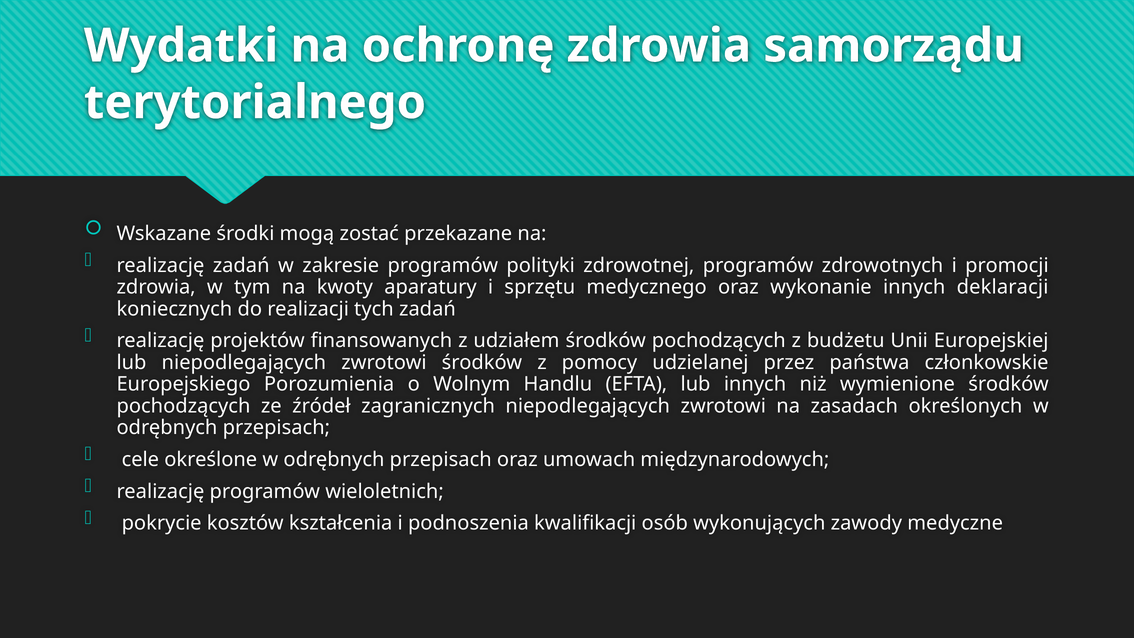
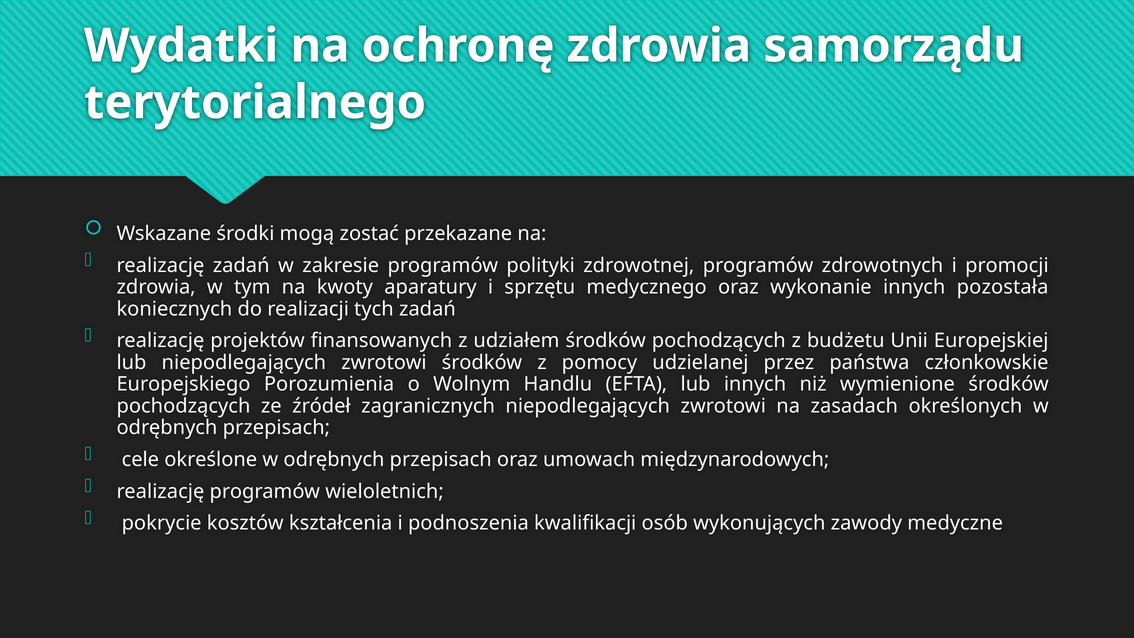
deklaracji: deklaracji -> pozostała (1003, 287)
